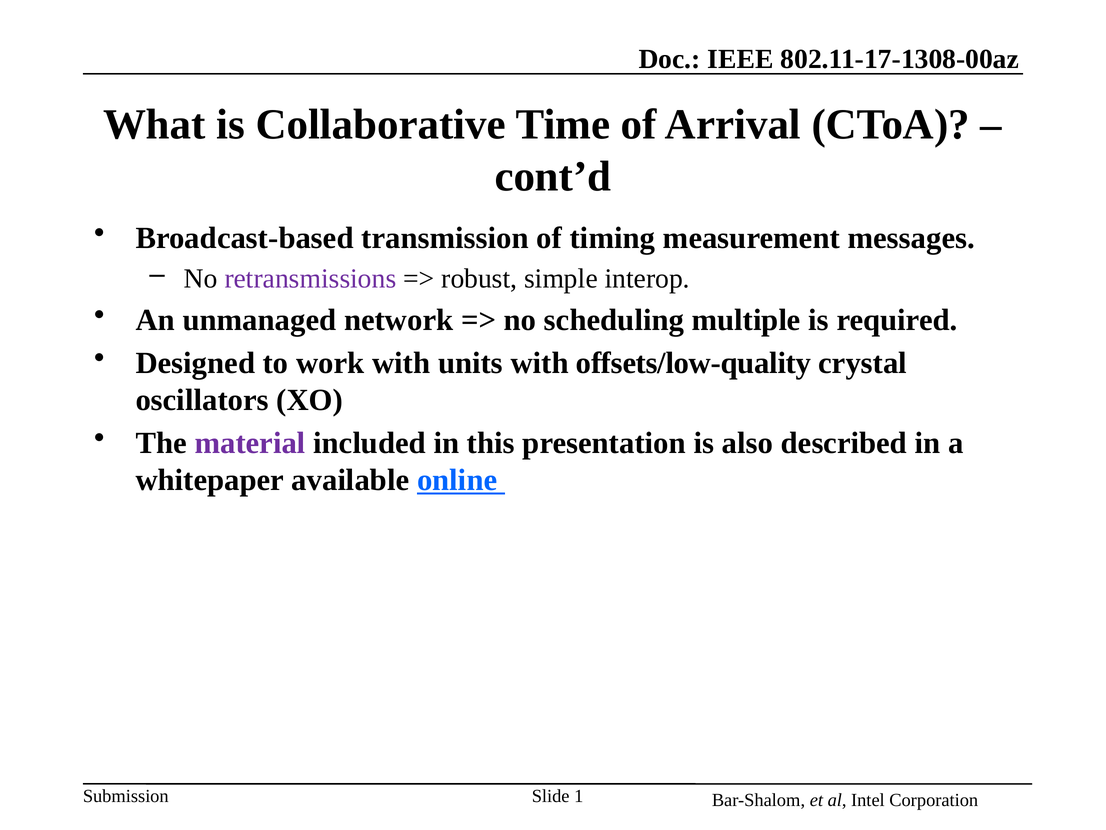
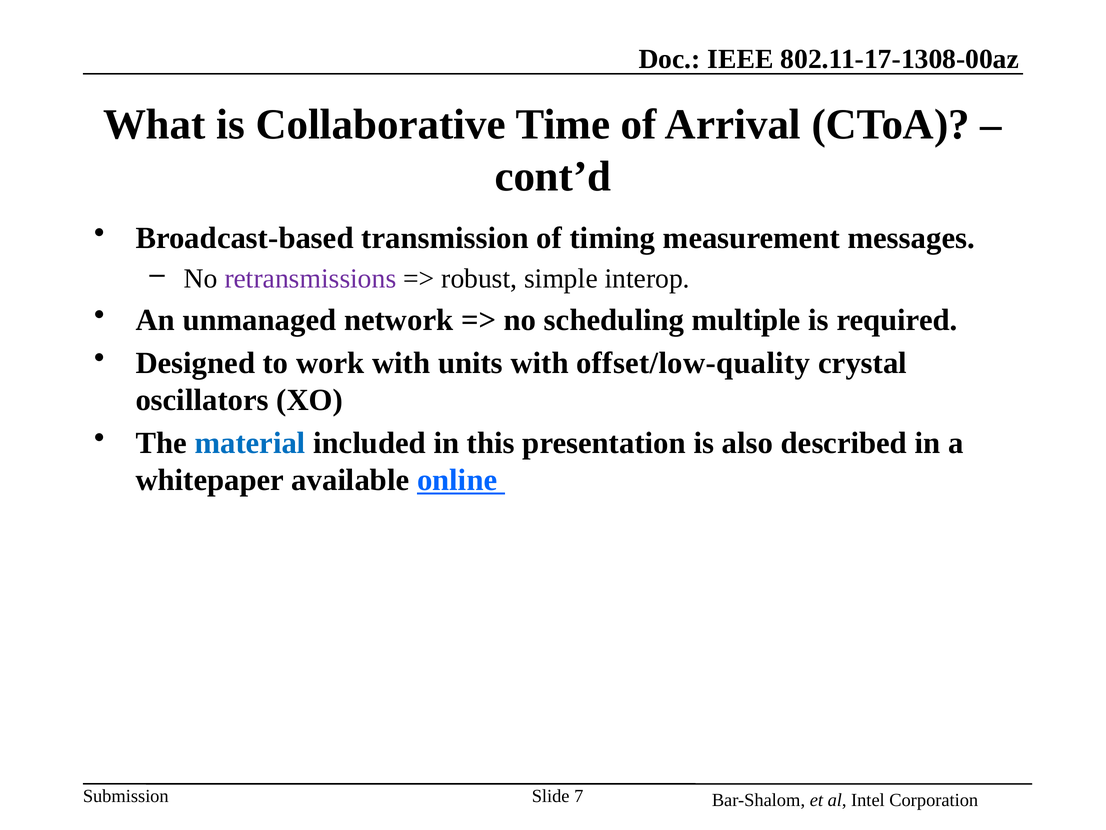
offsets/low-quality: offsets/low-quality -> offset/low-quality (693, 363)
material colour: purple -> blue (250, 443)
1: 1 -> 7 (579, 796)
